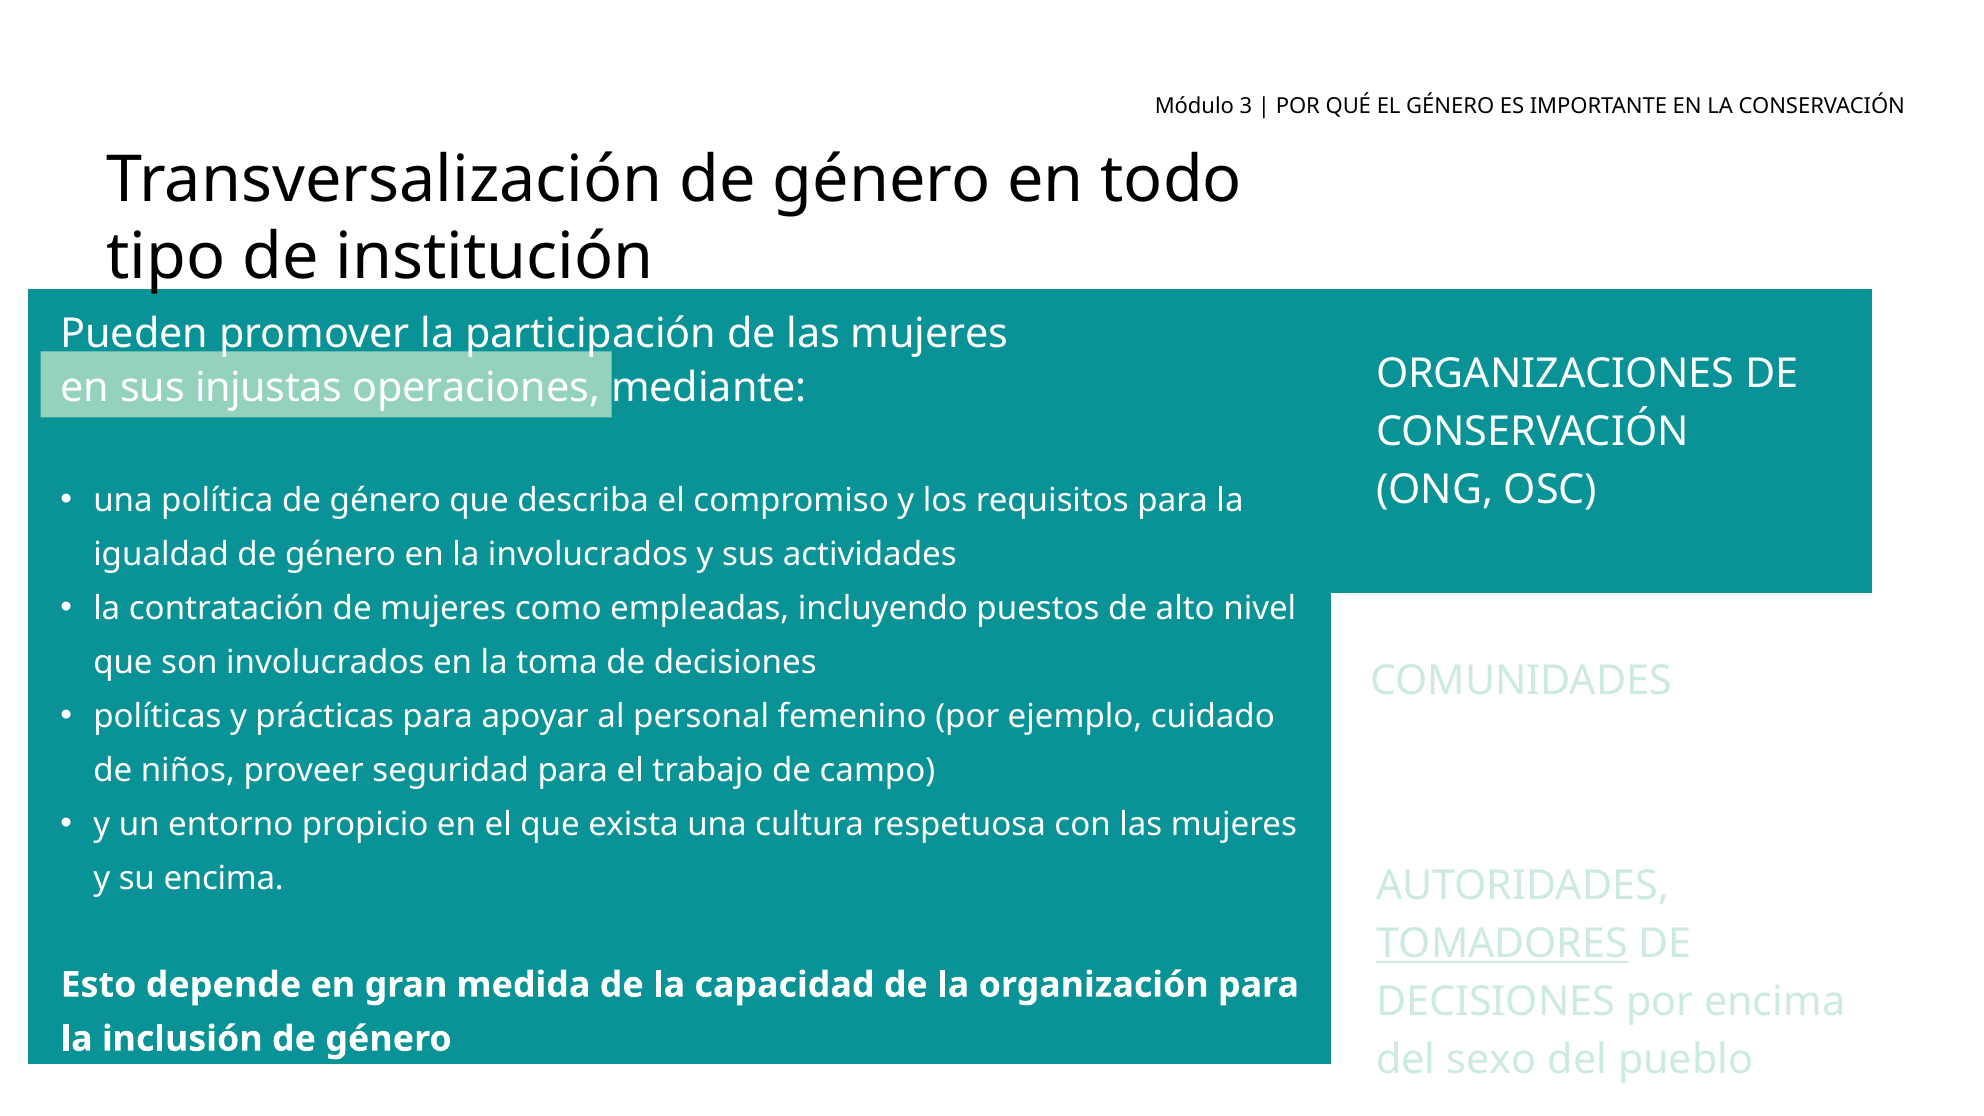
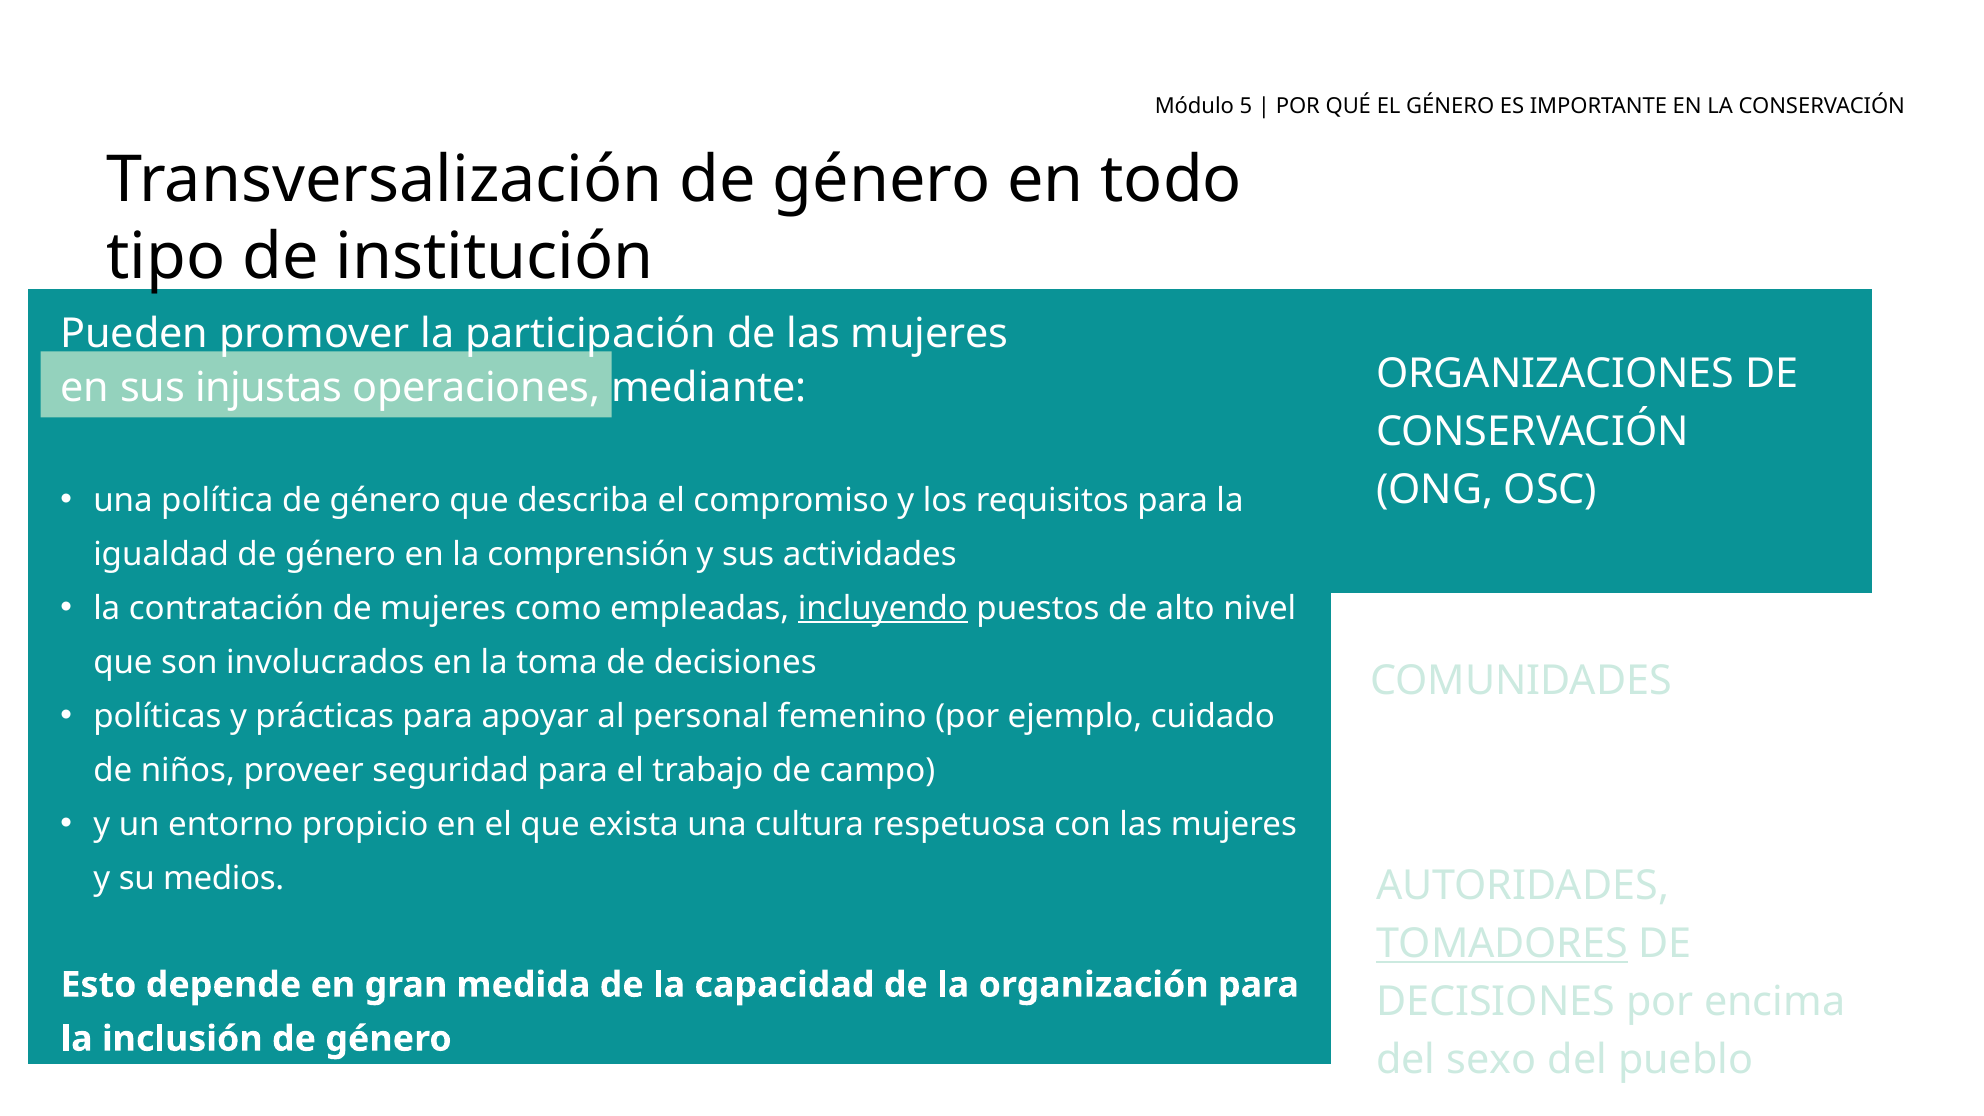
3: 3 -> 5 (1246, 106)
la involucrados: involucrados -> comprensión (588, 554)
incluyendo underline: none -> present (883, 608)
su encima: encima -> medios (224, 878)
